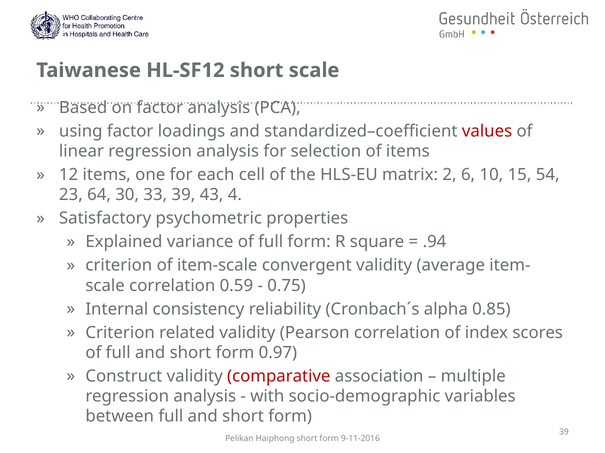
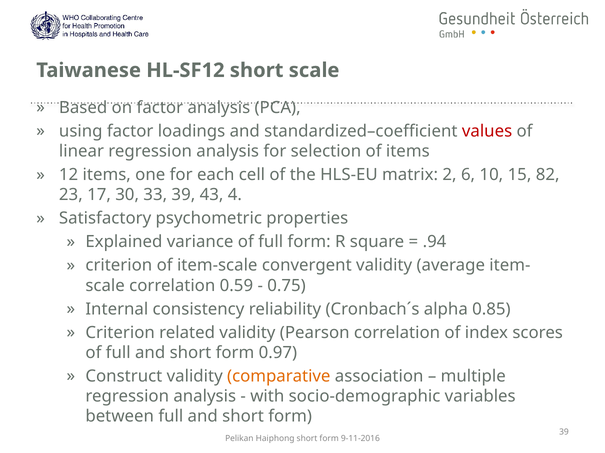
54: 54 -> 82 (548, 175)
64: 64 -> 17 (99, 195)
comparative colour: red -> orange (279, 377)
